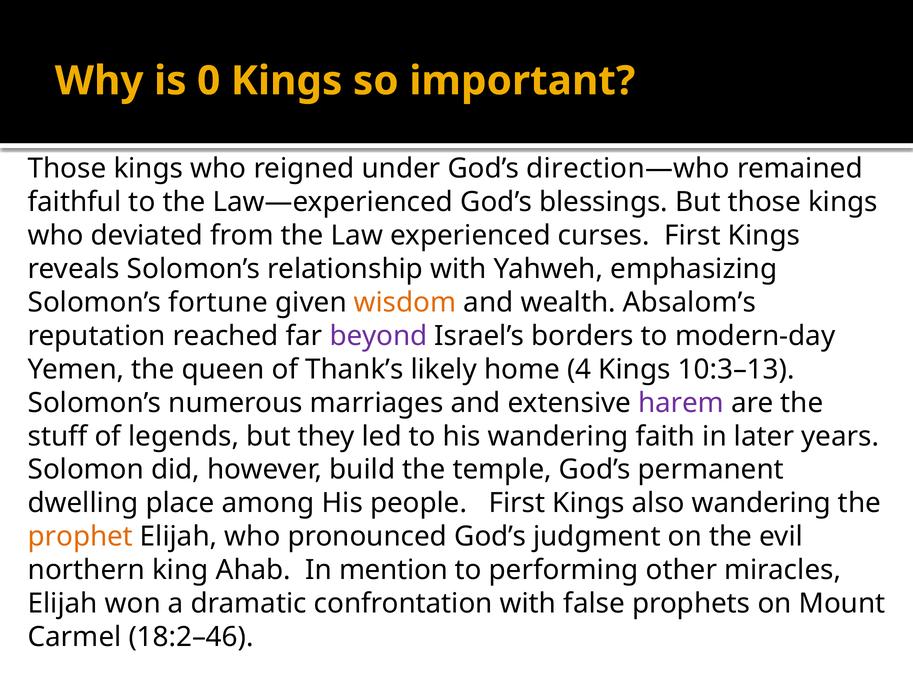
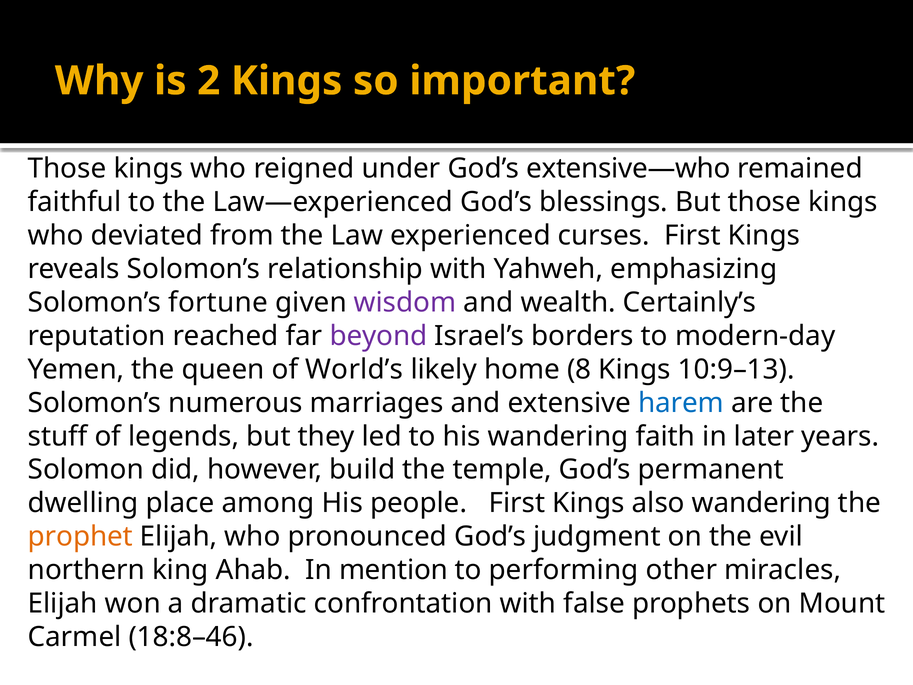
0: 0 -> 2 (209, 81)
direction—who: direction—who -> extensive—who (628, 168)
wisdom colour: orange -> purple (405, 302)
Absalom’s: Absalom’s -> Certainly’s (690, 302)
Thank’s: Thank’s -> World’s (354, 369)
4: 4 -> 8 (579, 369)
10:3–13: 10:3–13 -> 10:9–13 (736, 369)
harem colour: purple -> blue (681, 403)
18:2–46: 18:2–46 -> 18:8–46 (191, 637)
